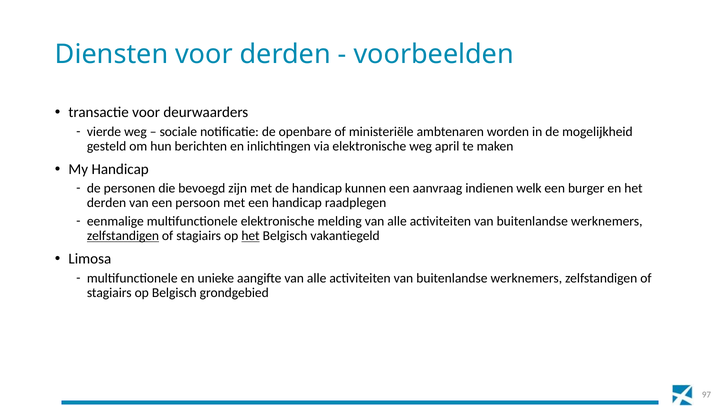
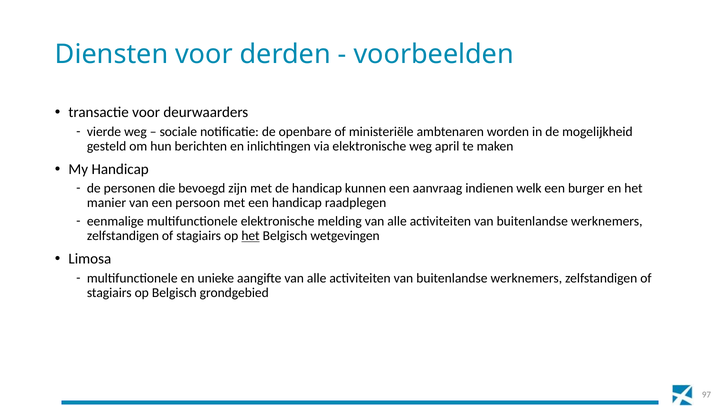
derden: derden -> manier (107, 203)
zelfstandigen underline: present -> none (123, 236)
vakantiegeld: vakantiegeld -> wetgevingen (345, 236)
